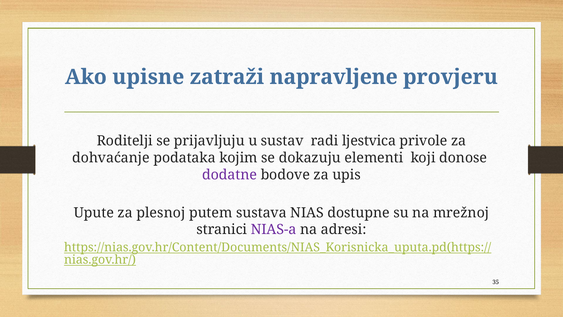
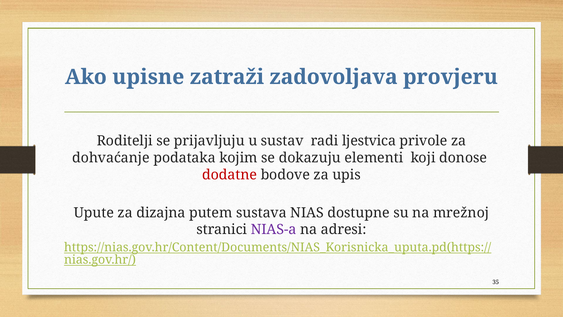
napravljene: napravljene -> zadovoljava (334, 77)
dodatne colour: purple -> red (230, 175)
plesnoj: plesnoj -> dizajna (161, 213)
